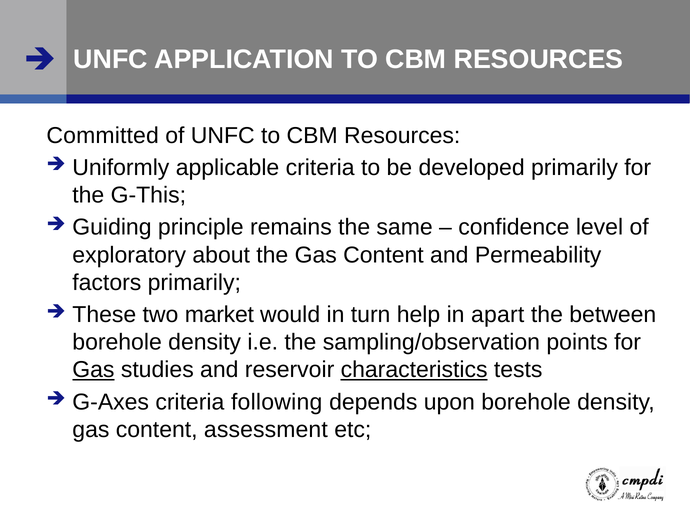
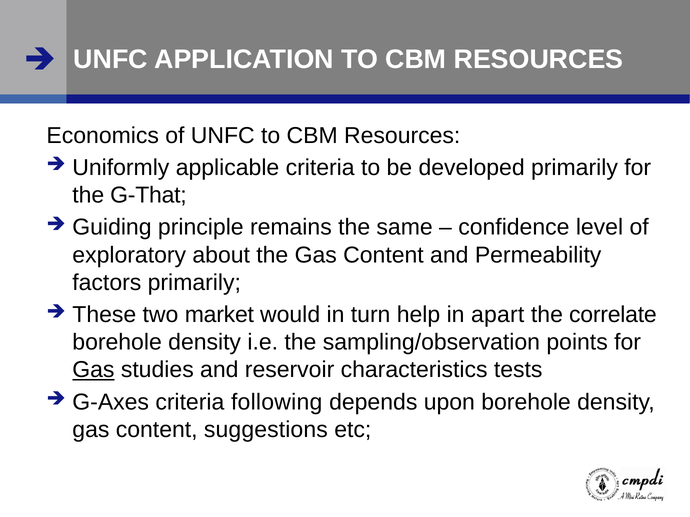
Committed: Committed -> Economics (103, 136)
G-This: G-This -> G-That (148, 195)
between: between -> correlate (613, 315)
characteristics underline: present -> none (414, 370)
assessment: assessment -> suggestions (266, 430)
